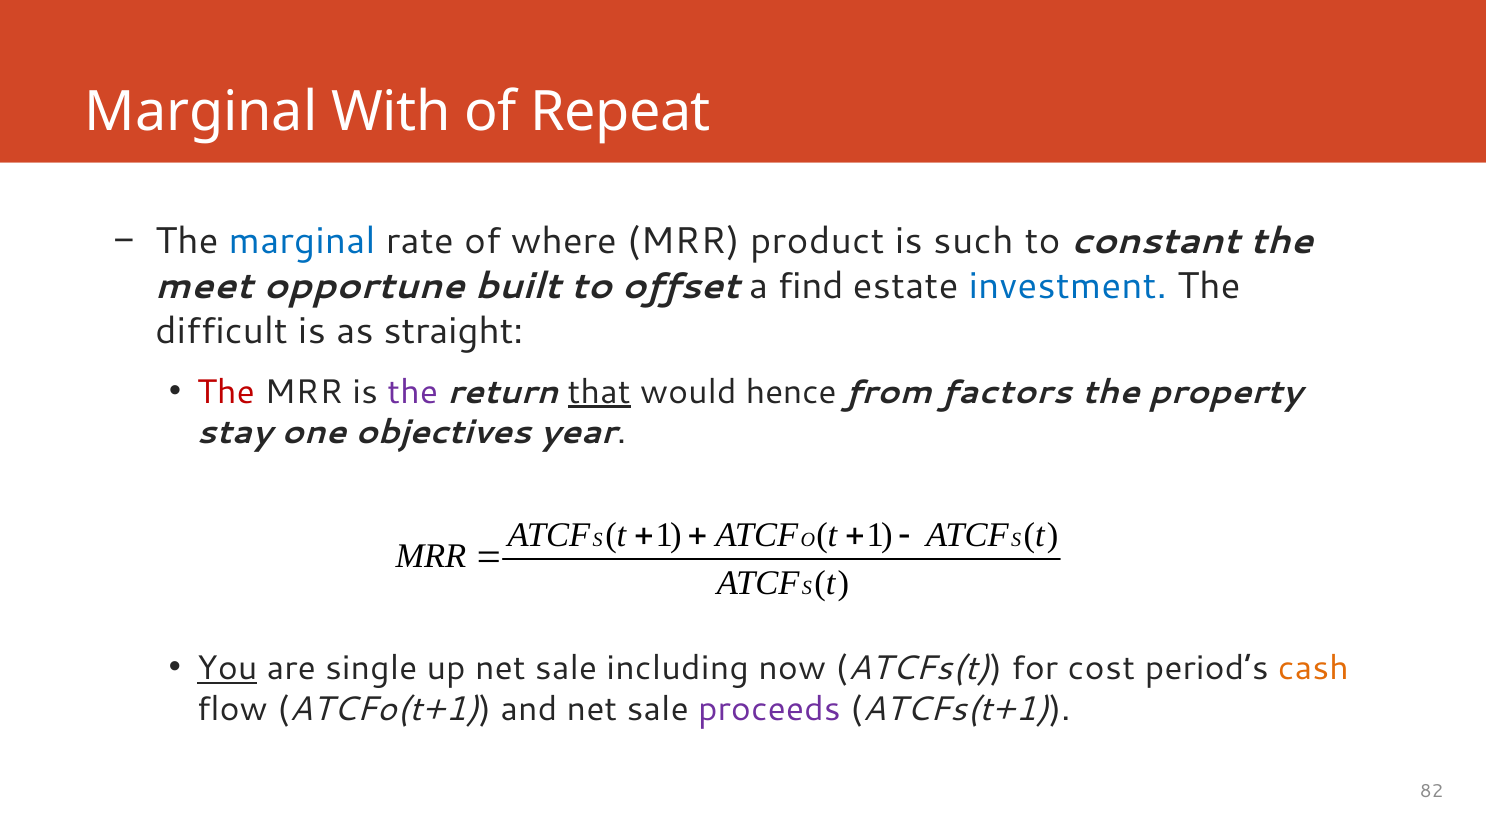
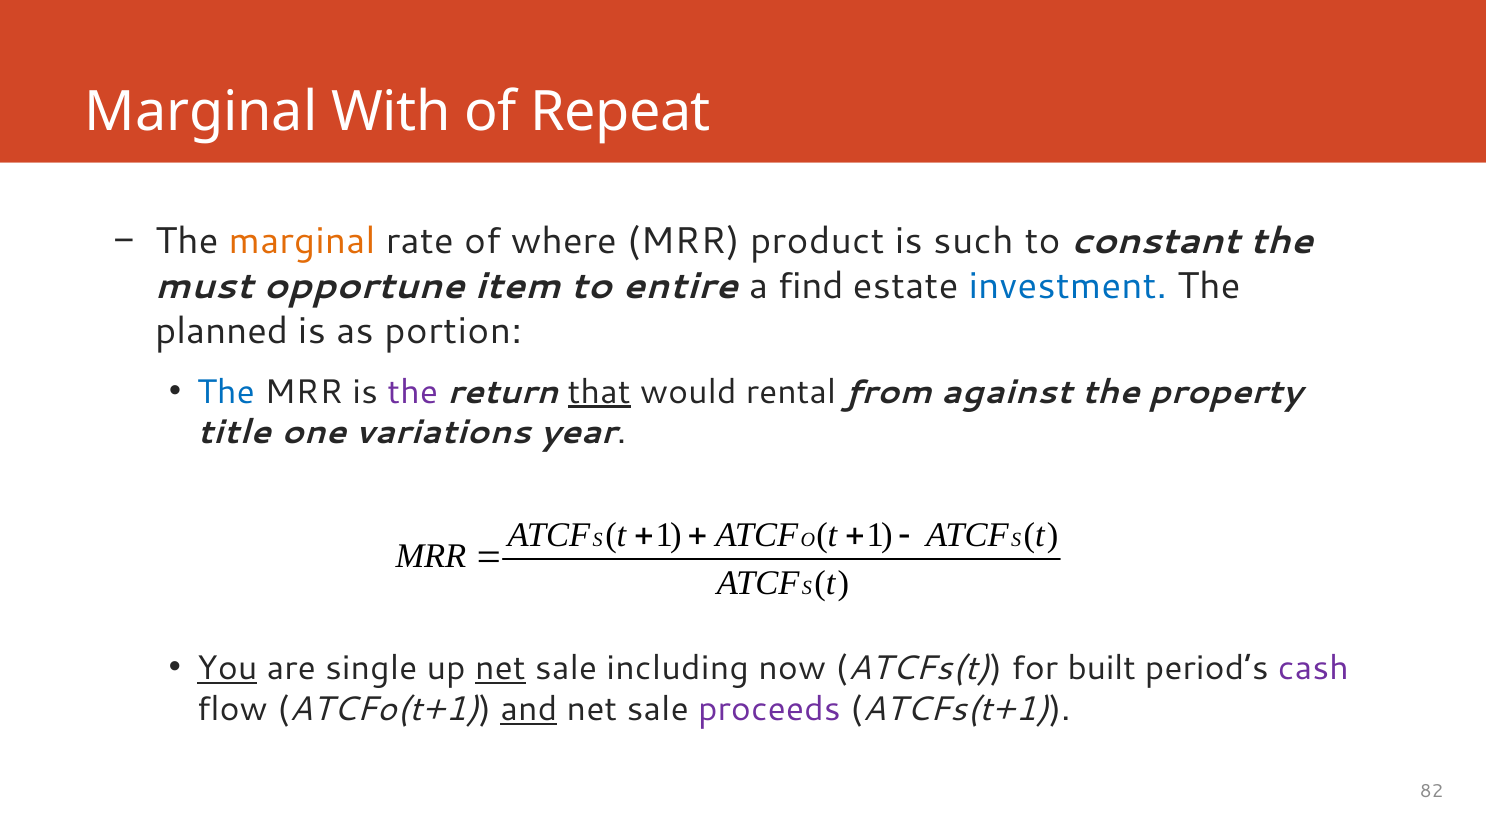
marginal colour: blue -> orange (302, 242)
meet: meet -> must (204, 286)
built: built -> item (518, 286)
offset: offset -> entire (680, 286)
difficult: difficult -> planned (222, 331)
straight: straight -> portion (453, 331)
The colour: red -> blue (226, 392)
hence: hence -> rental (791, 392)
factors: factors -> against (1007, 392)
stay: stay -> title (234, 433)
objectives: objectives -> variations (443, 433)
net underline: none -> present (500, 668)
cost: cost -> built (1102, 668)
cash colour: orange -> purple (1313, 668)
and underline: none -> present (529, 709)
